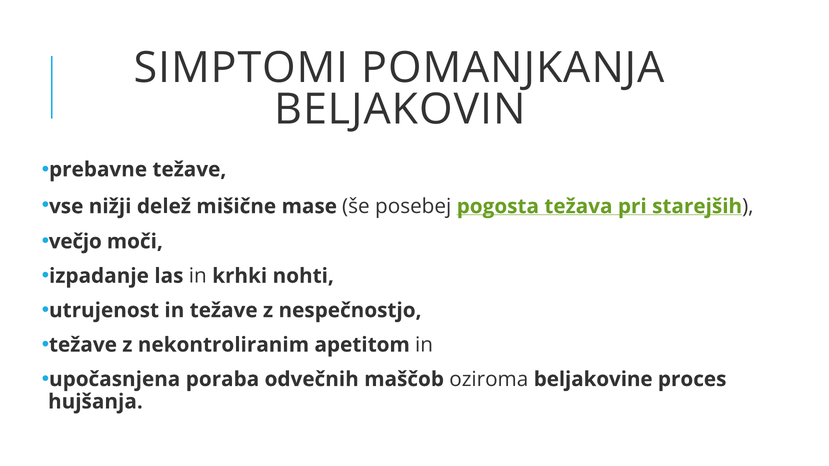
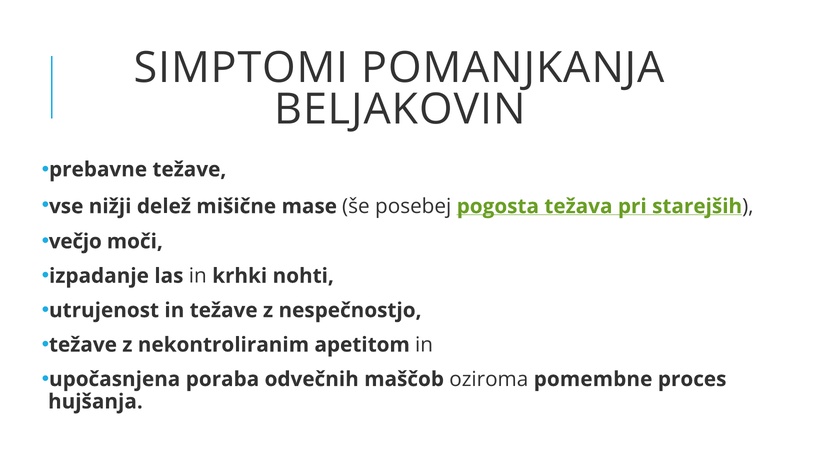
beljakovine: beljakovine -> pomembne (593, 379)
